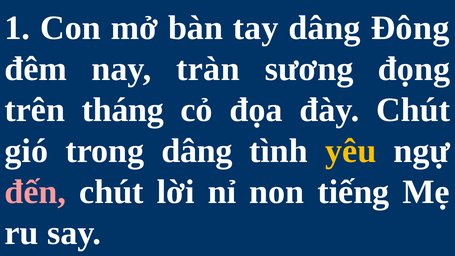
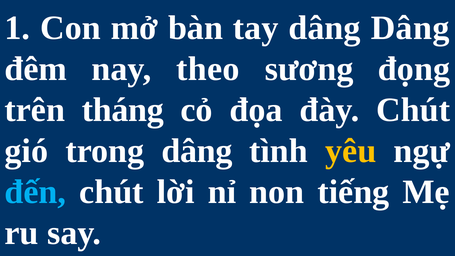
dâng Đông: Đông -> Dâng (410, 28)
tràn: tràn -> theo (208, 69)
đến colour: pink -> light blue (35, 192)
